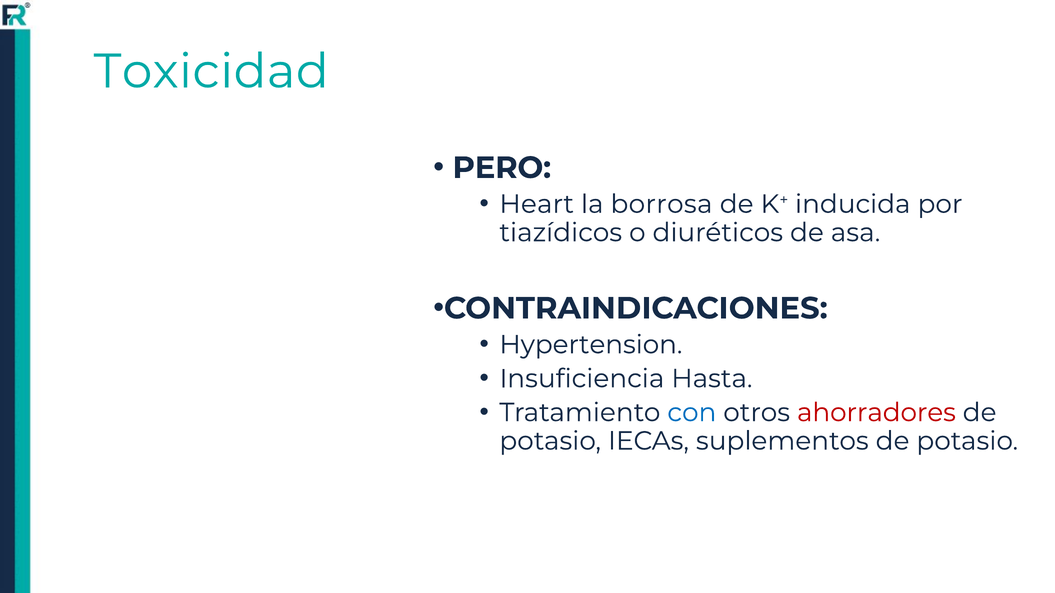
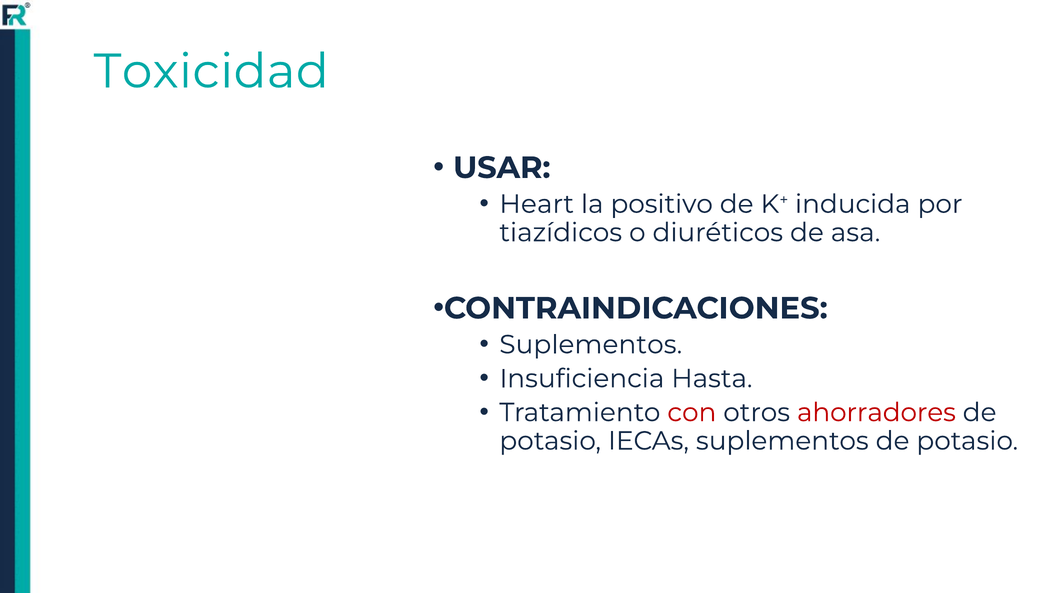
PERO: PERO -> USAR (502, 168)
borrosa: borrosa -> positivo (662, 204)
Hypertension: Hypertension -> Suplementos (591, 345)
con colour: blue -> red (692, 413)
